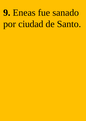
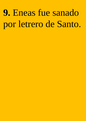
ciudad: ciudad -> letrero (31, 24)
